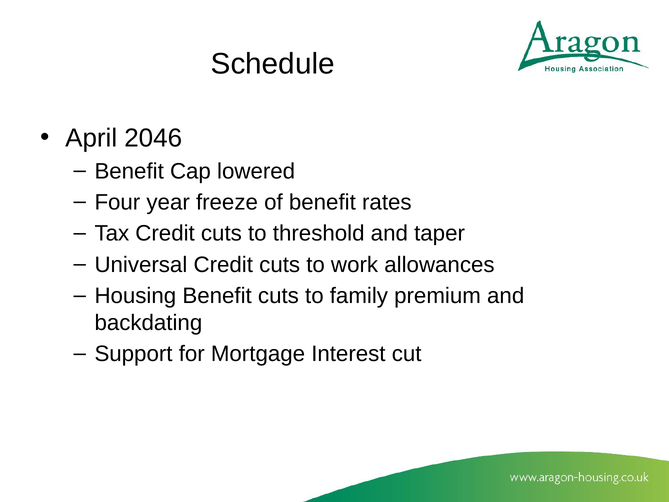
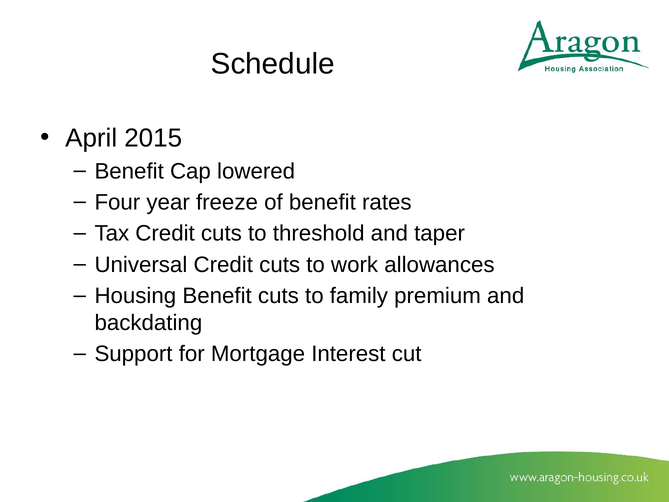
2046: 2046 -> 2015 (153, 138)
